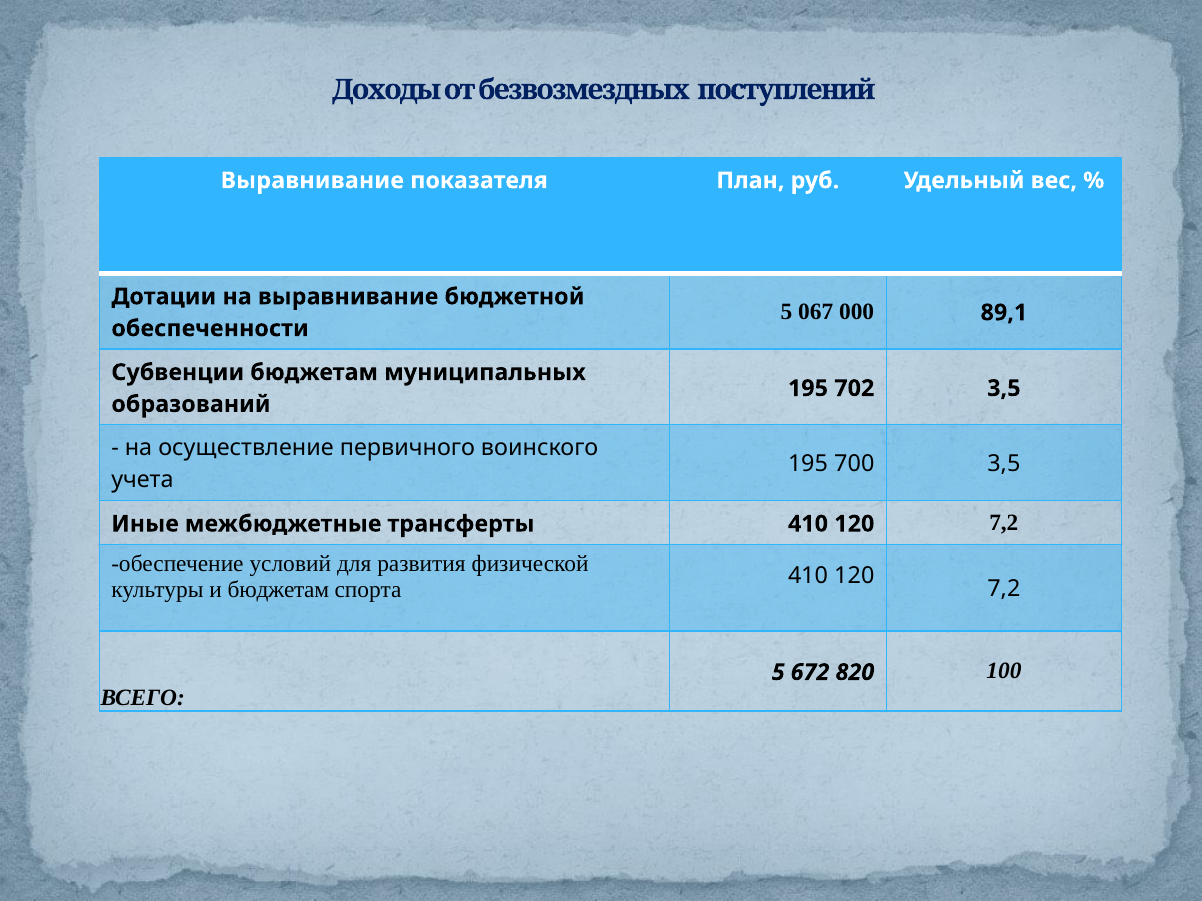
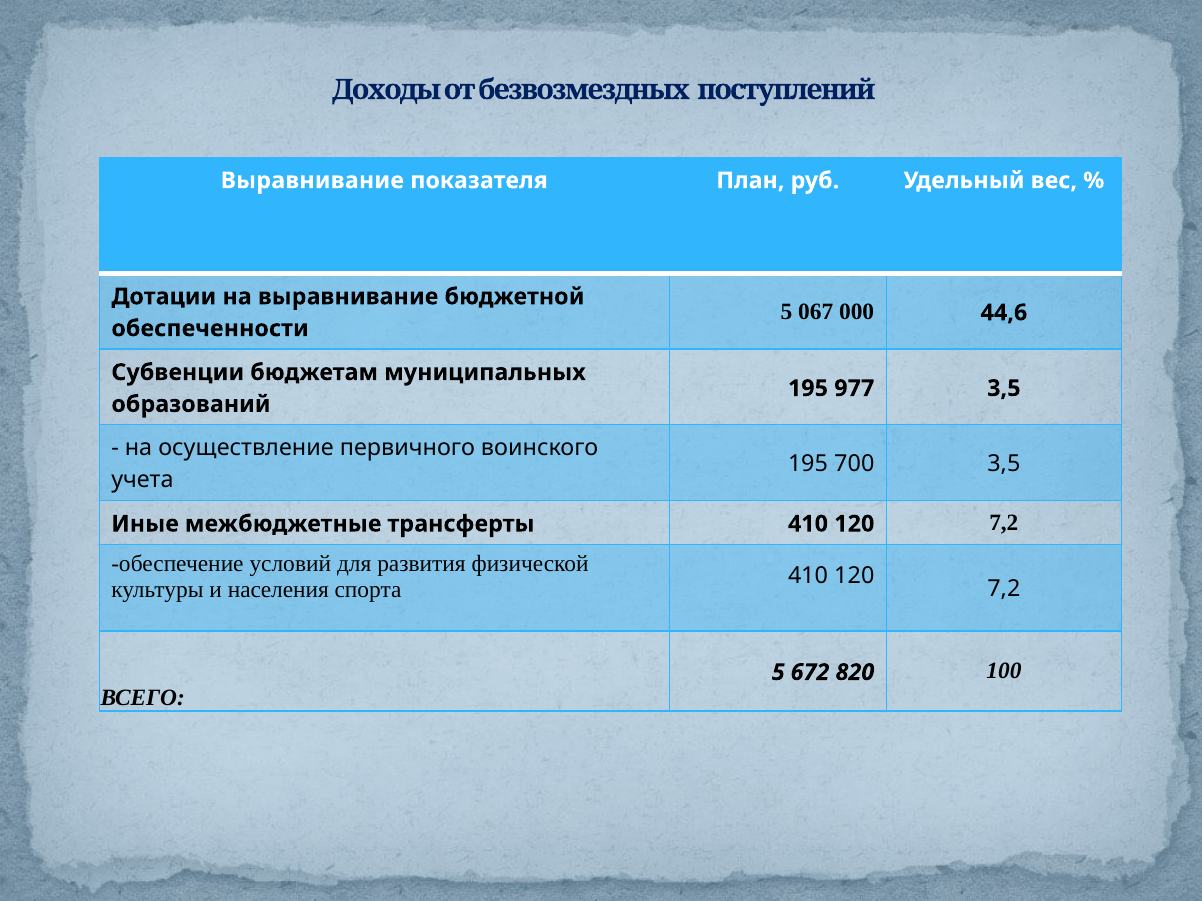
89,1: 89,1 -> 44,6 (1004, 313)
702: 702 -> 977 (854, 389)
и бюджетам: бюджетам -> населения (278, 590)
